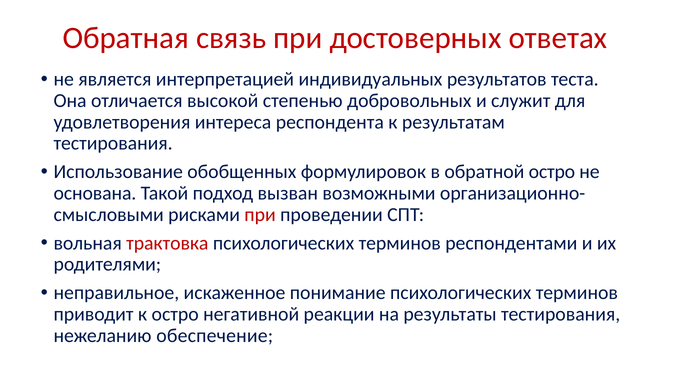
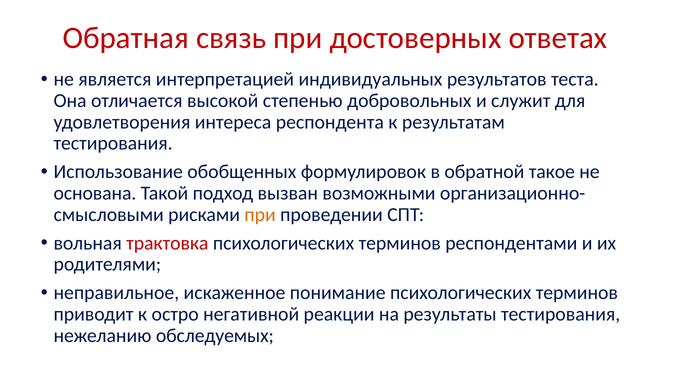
обратной остро: остро -> такое (552, 172)
при colour: red -> orange (260, 214)
обеспечение: обеспечение -> обследуемых (215, 335)
